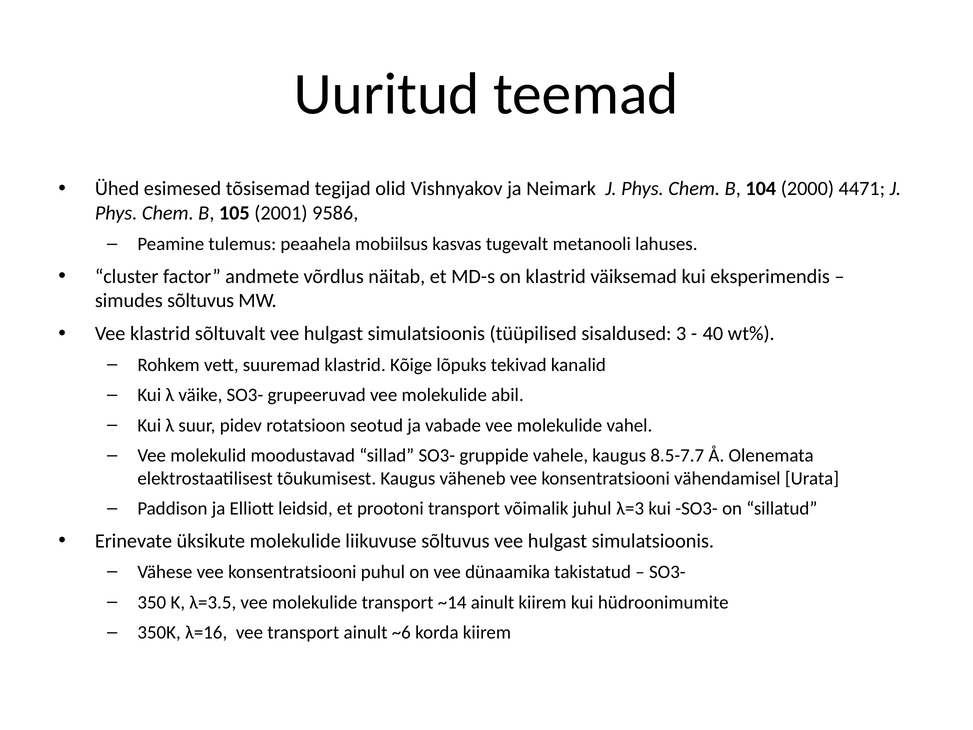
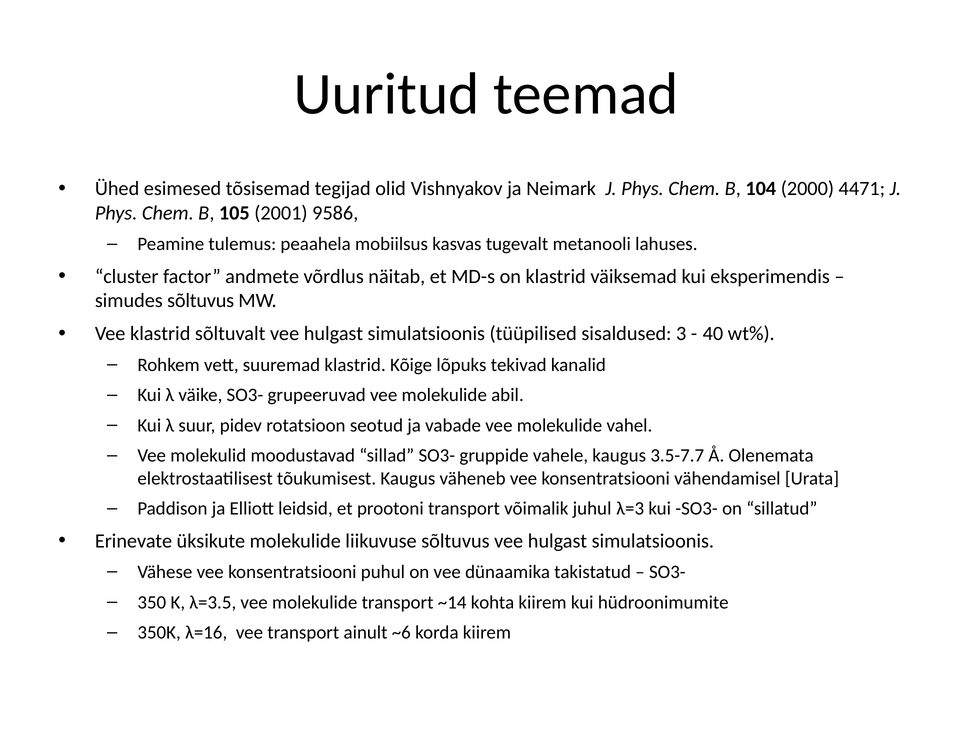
8.5-7.7: 8.5-7.7 -> 3.5-7.7 (677, 456)
~14 ainult: ainult -> kohta (493, 602)
